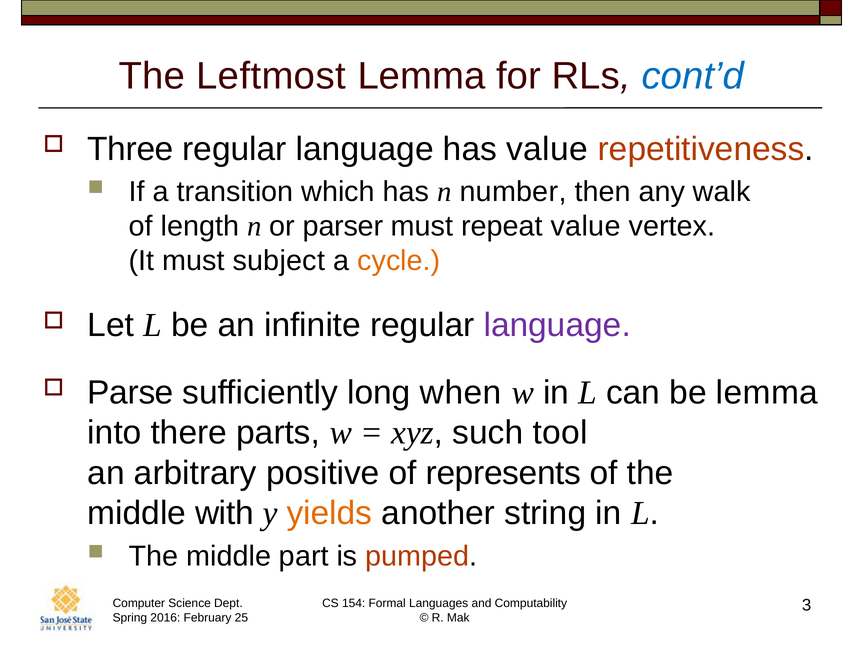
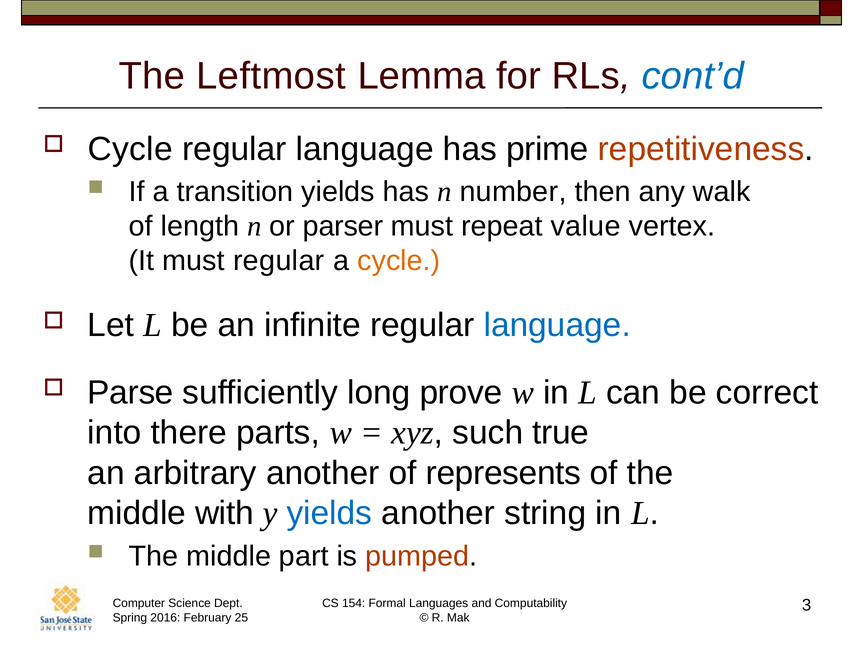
Three: Three -> Cycle (130, 149)
has value: value -> prime (547, 149)
transition which: which -> yields (338, 192)
must subject: subject -> regular (279, 261)
language colour: purple -> blue (557, 326)
when: when -> prove (461, 393)
be lemma: lemma -> correct (767, 393)
tool: tool -> true (561, 433)
arbitrary positive: positive -> another (323, 473)
yields colour: orange -> blue (329, 514)
